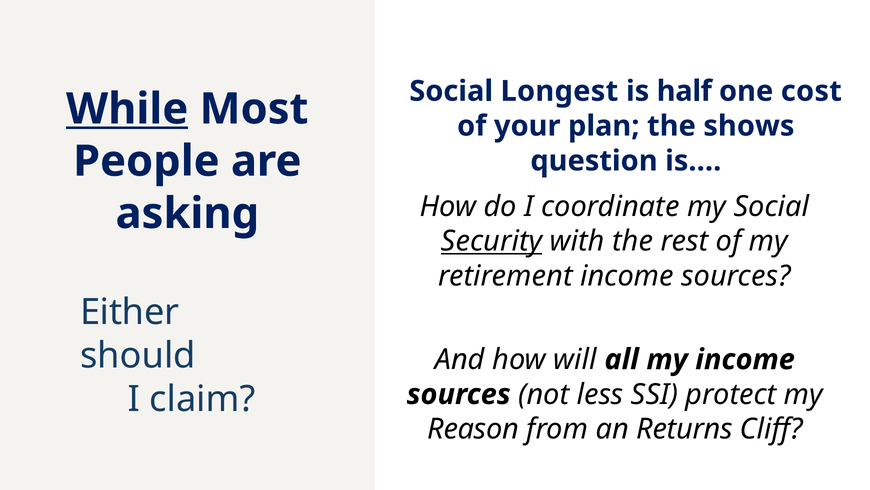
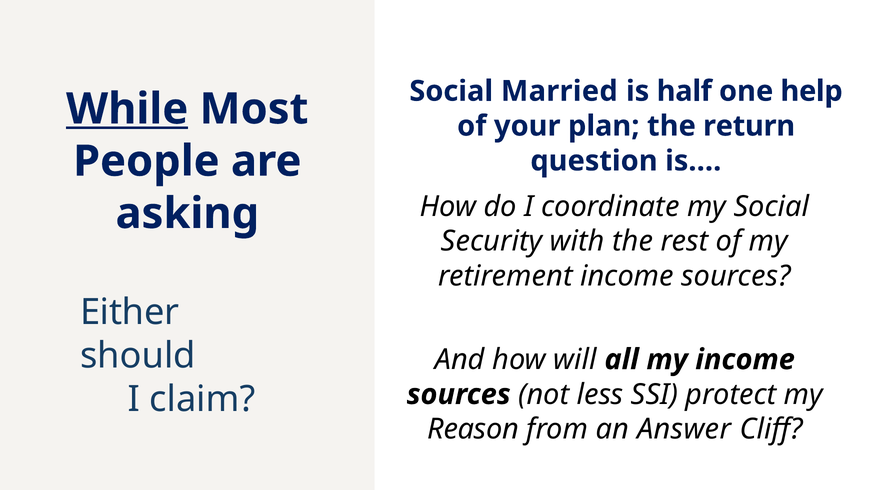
Longest: Longest -> Married (559, 91)
cost: cost -> help (812, 91)
shows: shows -> return (749, 126)
Security underline: present -> none (492, 241)
Returns: Returns -> Answer (684, 429)
